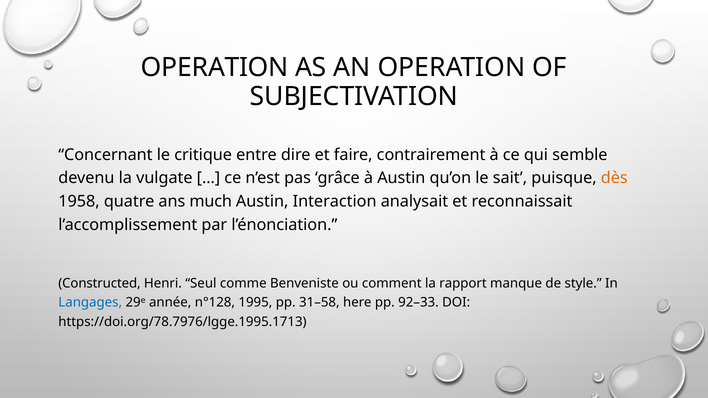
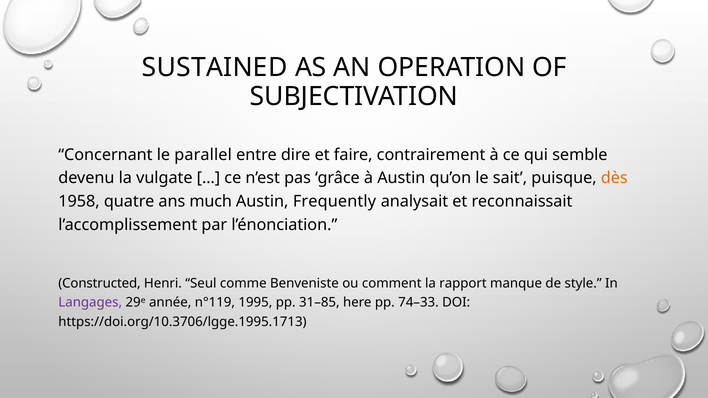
OPERATION: OPERATION -> SUSTAINED (215, 68)
critique: critique -> parallel (203, 155)
Interaction: Interaction -> Frequently (335, 202)
Langages colour: blue -> purple (90, 303)
n°128: n°128 -> n°119 (215, 303)
31–58: 31–58 -> 31–85 (319, 303)
92–33: 92–33 -> 74–33 (418, 303)
https://doi.org/78.7976/lgge.1995.1713: https://doi.org/78.7976/lgge.1995.1713 -> https://doi.org/10.3706/lgge.1995.1713 (182, 322)
